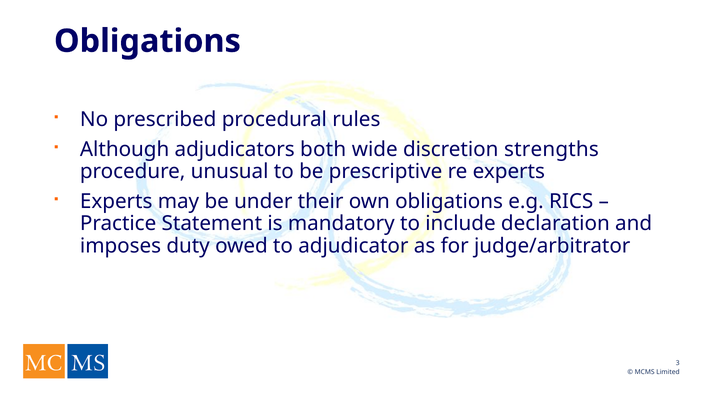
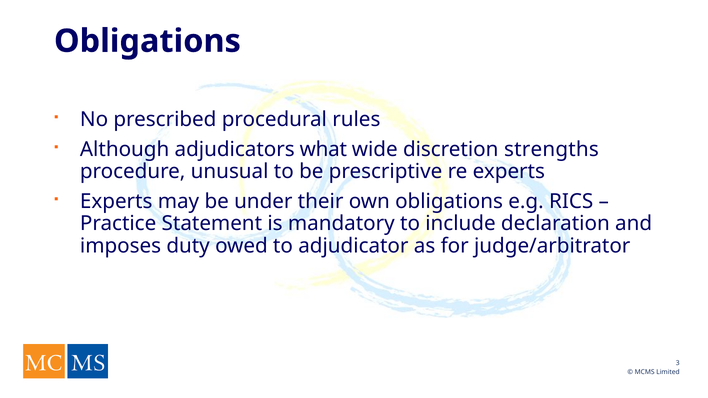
both: both -> what (323, 149)
